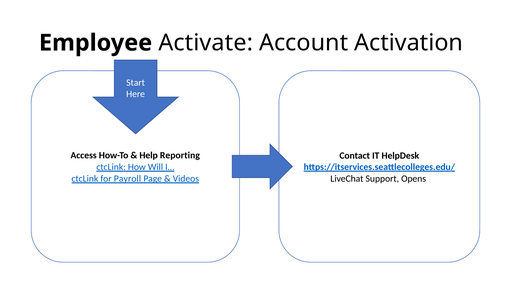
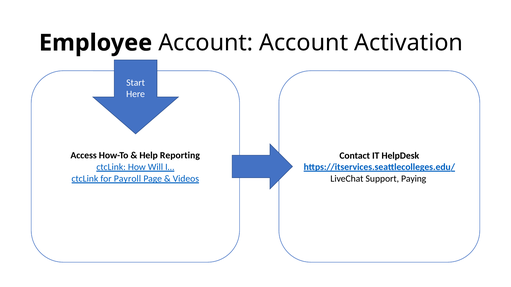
Employee Activate: Activate -> Account (206, 43)
Opens: Opens -> Paying (414, 179)
